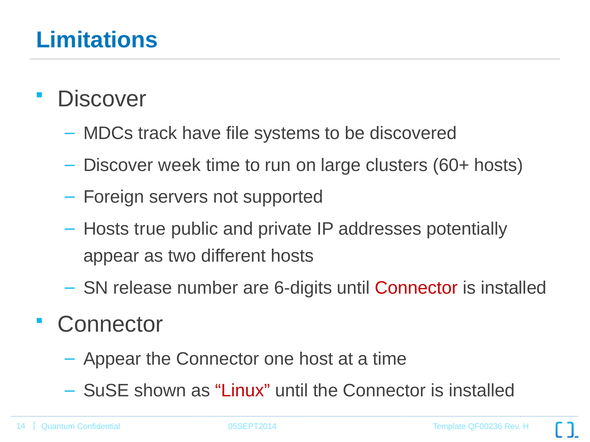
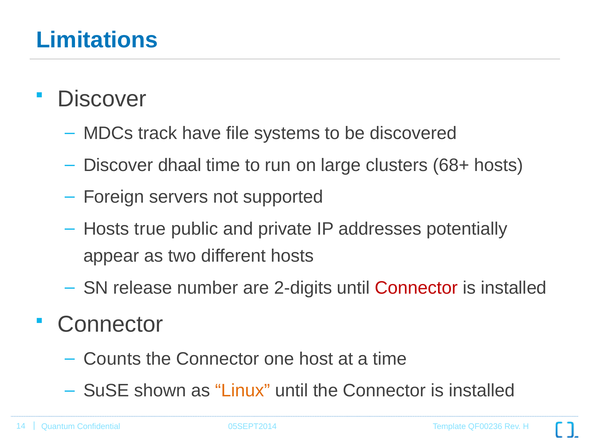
week: week -> dhaal (180, 165)
60+: 60+ -> 68+ (451, 165)
6-digits: 6-digits -> 2-digits (303, 288)
Appear: Appear -> Counts (112, 359)
Linux colour: red -> orange (243, 391)
